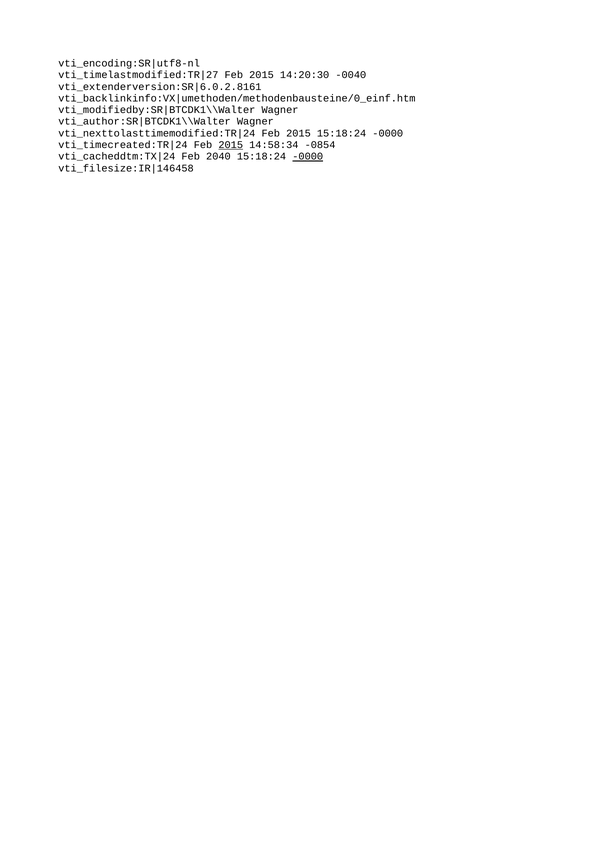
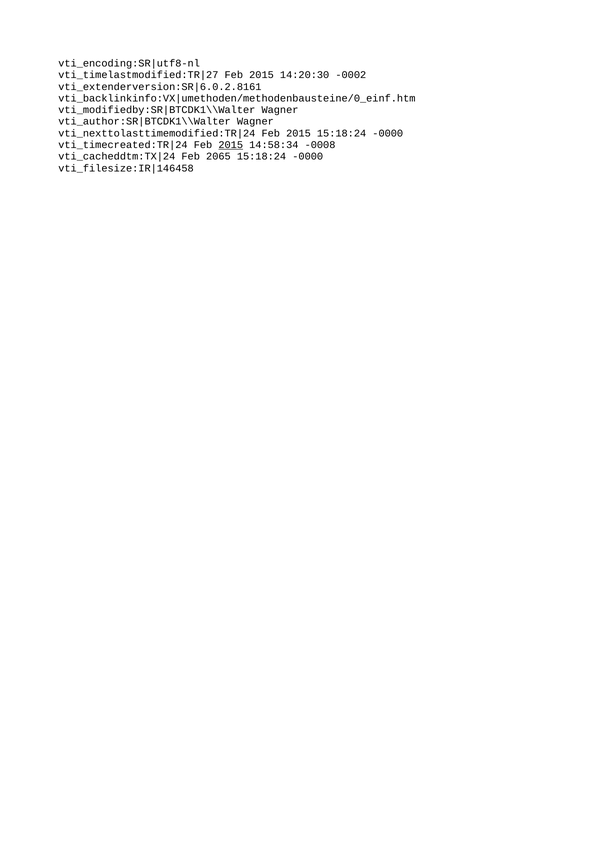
-0040: -0040 -> -0002 (351, 75)
-0854: -0854 -> -0008 (320, 145)
2040: 2040 -> 2065 (218, 157)
-0000 underline: present -> none (308, 157)
